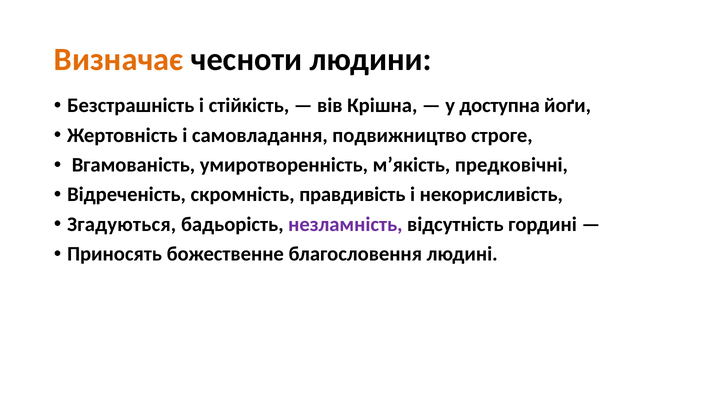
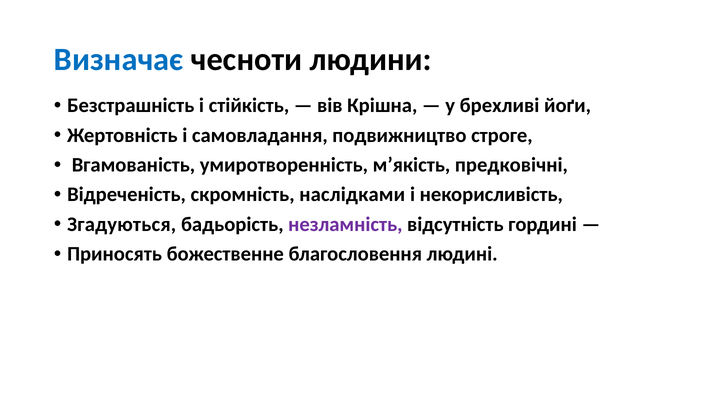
Визначає colour: orange -> blue (119, 60)
доступна: доступна -> брехливі (499, 106)
правдивість: правдивість -> наслідками (352, 195)
